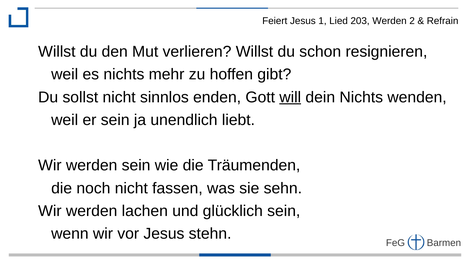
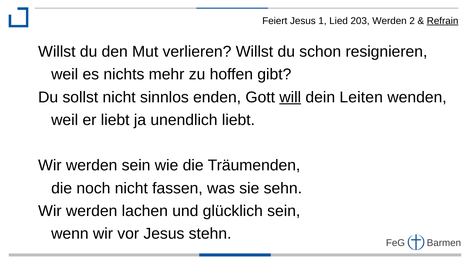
Refrain underline: none -> present (443, 21)
dein Nichts: Nichts -> Leiten (361, 97)
er sein: sein -> liebt (115, 120)
